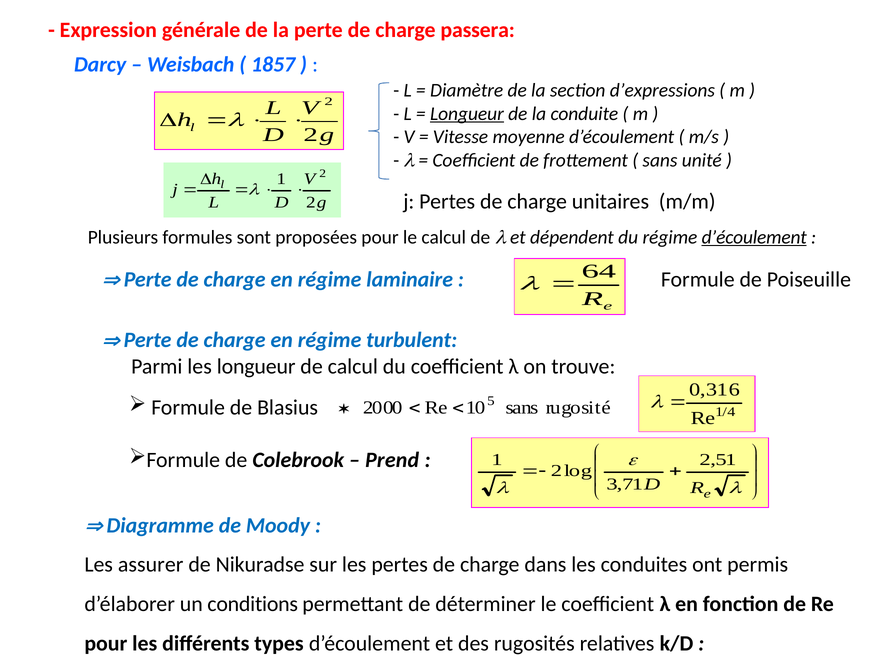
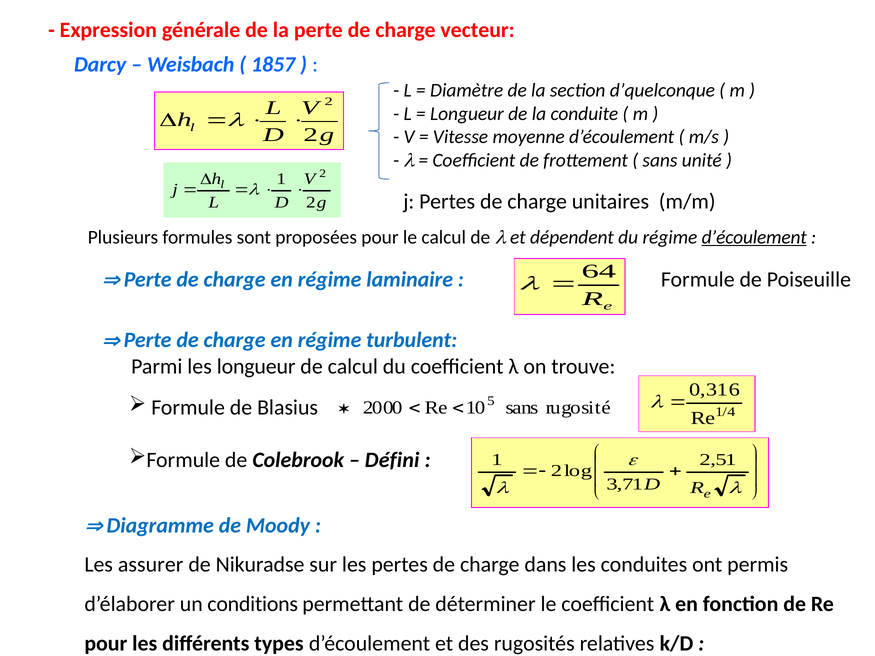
passera: passera -> vecteur (478, 30)
d’expressions: d’expressions -> d’quelconque (662, 90)
Longueur underline: present -> none (467, 114)
Prend: Prend -> Défini (392, 460)
